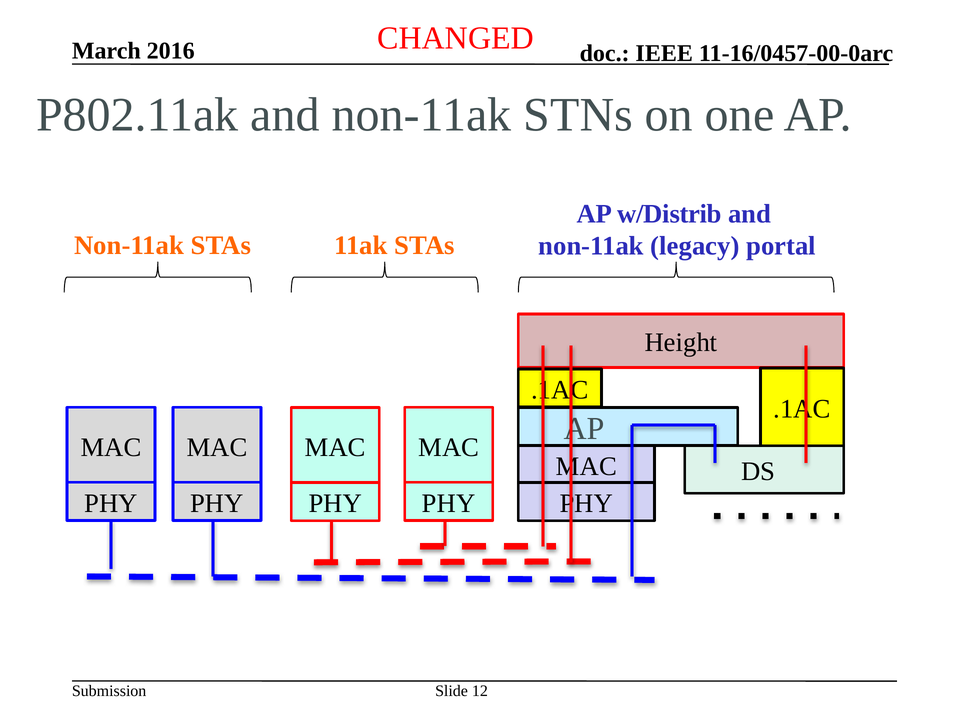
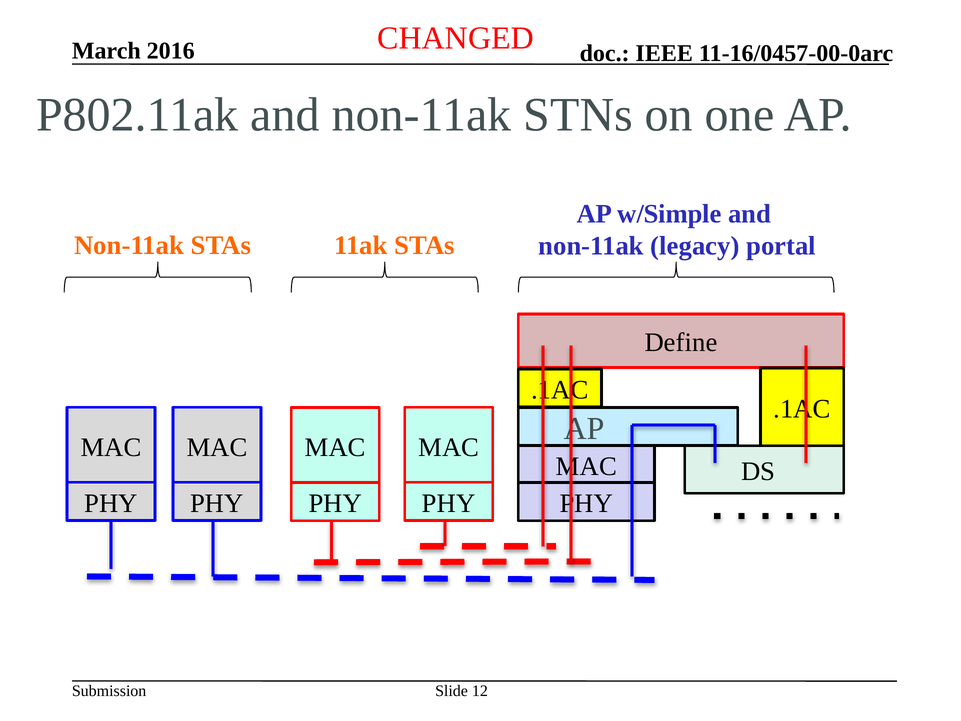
w/Distrib: w/Distrib -> w/Simple (669, 214)
Height: Height -> Define (681, 342)
